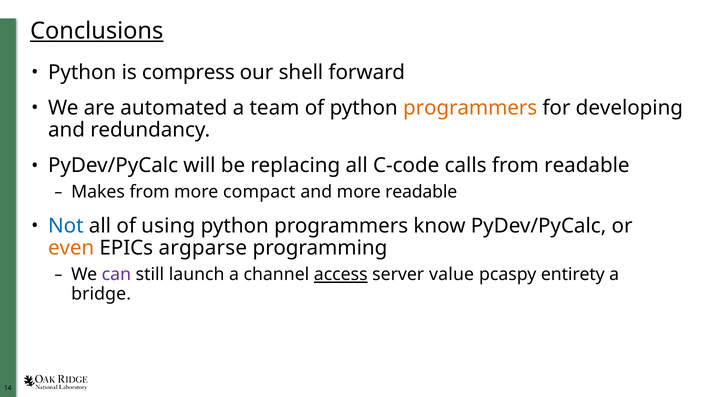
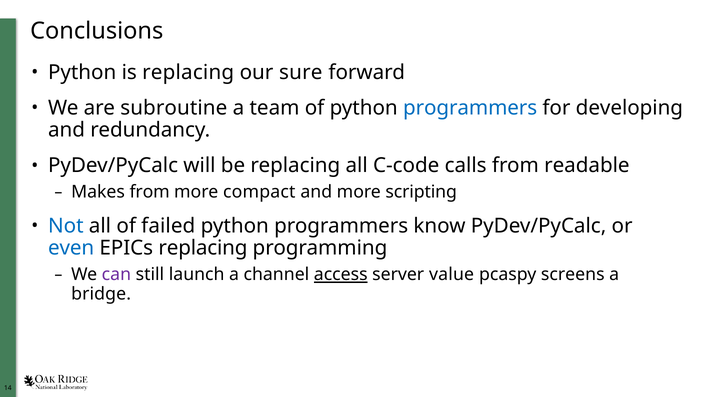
Conclusions underline: present -> none (97, 31)
is compress: compress -> replacing (188, 72)
shell: shell -> sure (301, 72)
automated: automated -> subroutine (174, 108)
programmers colour: orange -> blue (470, 108)
more readable: readable -> scripting (421, 192)
using: using -> failed (168, 226)
even colour: orange -> blue (71, 249)
EPICs argparse: argparse -> replacing (203, 249)
entirety: entirety -> screens (573, 275)
